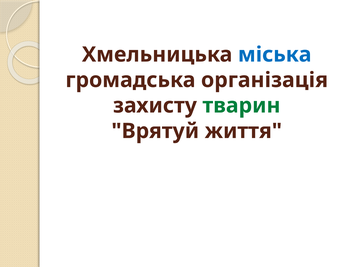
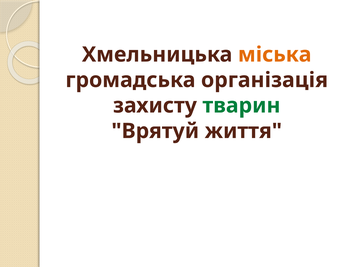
міська colour: blue -> orange (275, 55)
